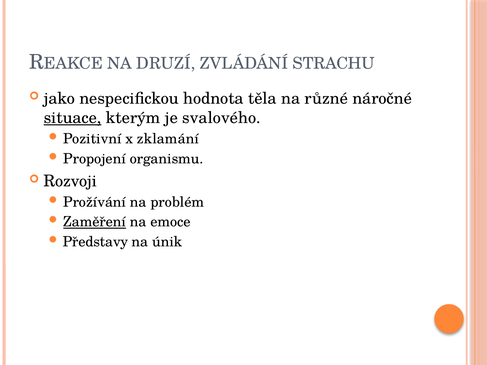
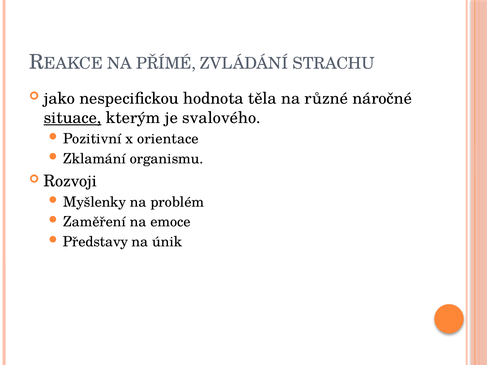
DRUZÍ: DRUZÍ -> PŘÍMÉ (166, 64)
zklamání: zklamání -> orientace (168, 139)
Propojení: Propojení -> Zklamání (95, 159)
Prožívání: Prožívání -> Myšlenky (95, 202)
Zaměření underline: present -> none (95, 222)
